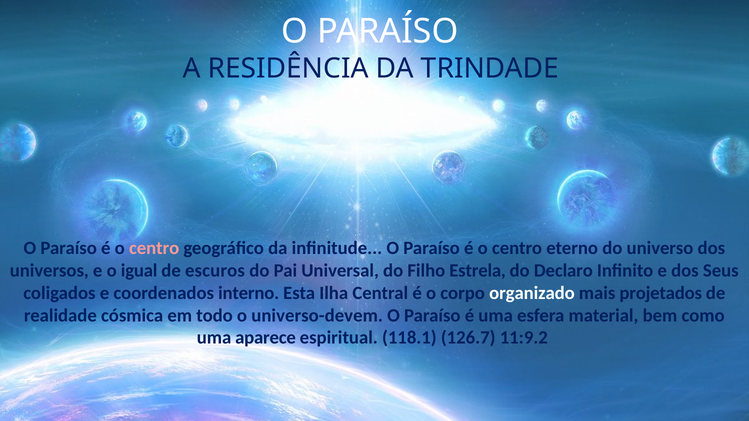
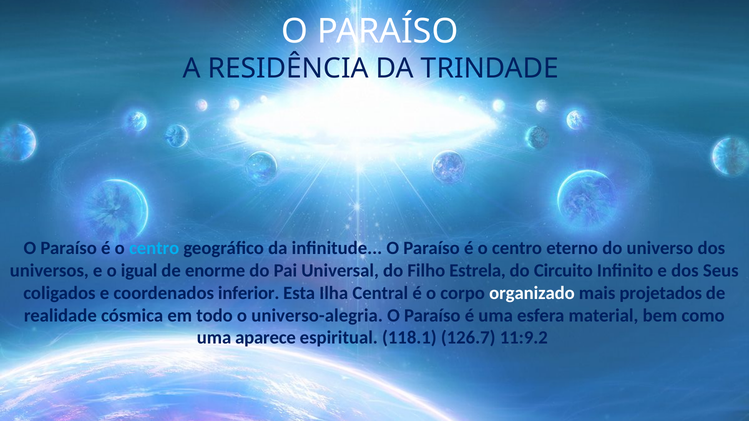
centro colour: pink -> light blue (154, 248)
escuros: escuros -> enorme (215, 271)
Declaro: Declaro -> Circuito (563, 271)
interno: interno -> inferior (249, 293)
universo-devem: universo-devem -> universo-alegria (317, 316)
